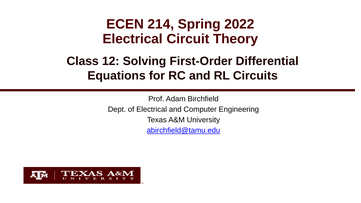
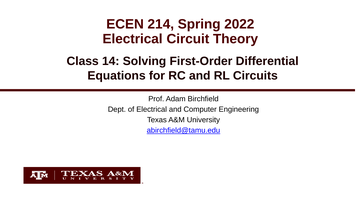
12: 12 -> 14 (111, 61)
